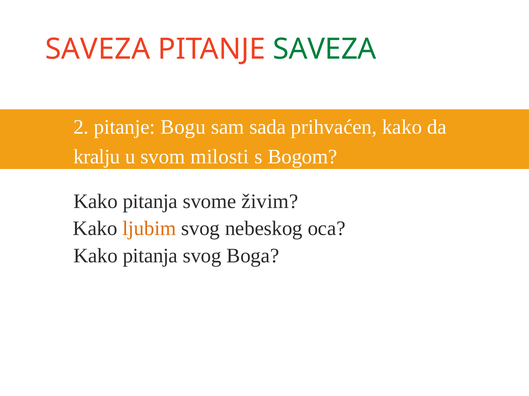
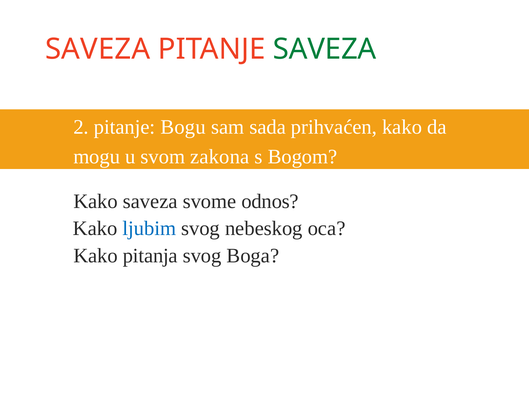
kralju: kralju -> mogu (97, 157)
milosti: milosti -> zakona (220, 157)
pitanja: pitanja -> saveza (150, 202)
živim: živim -> odnos (270, 202)
ljubim colour: orange -> blue (149, 229)
